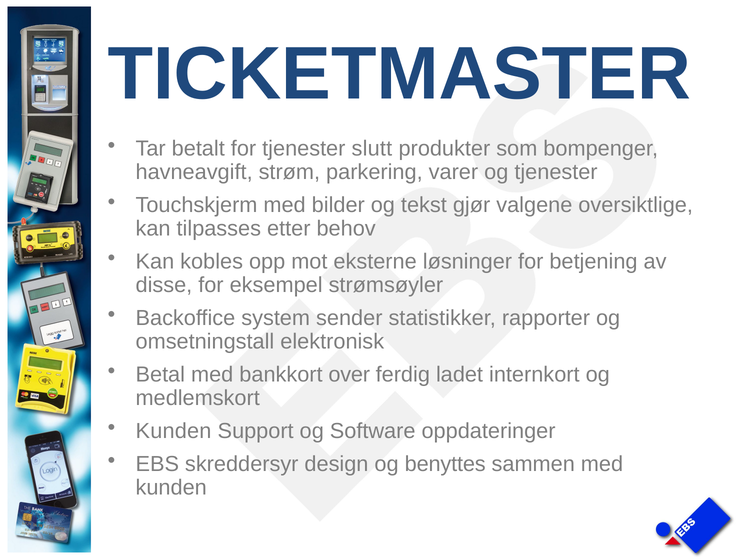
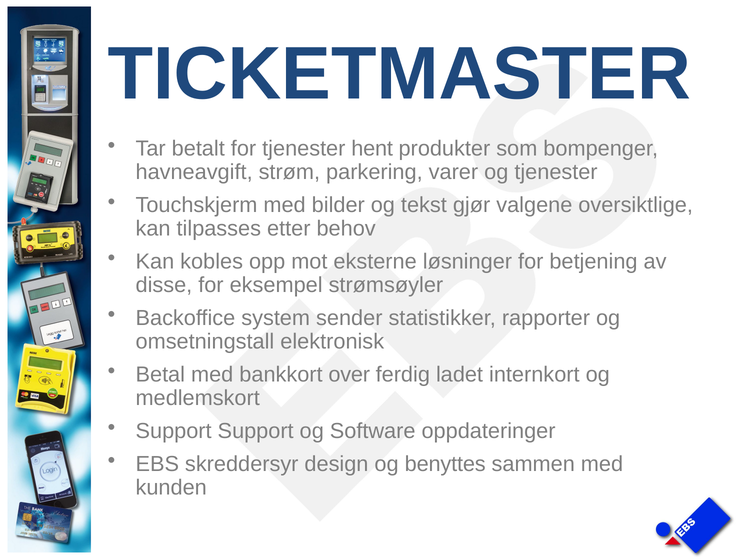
slutt: slutt -> hent (372, 149)
Kunden: Kunden -> Support (174, 431)
